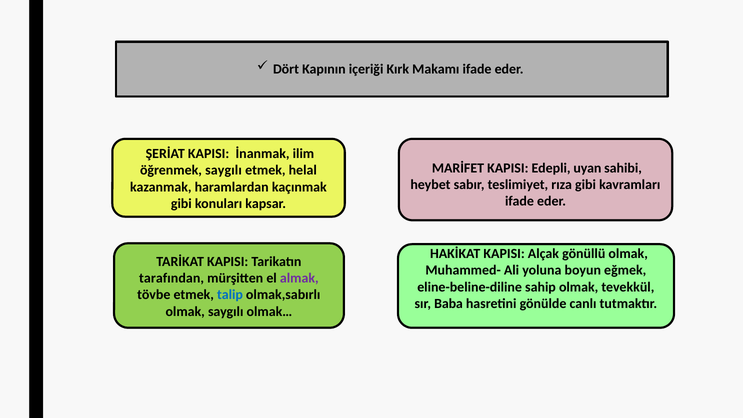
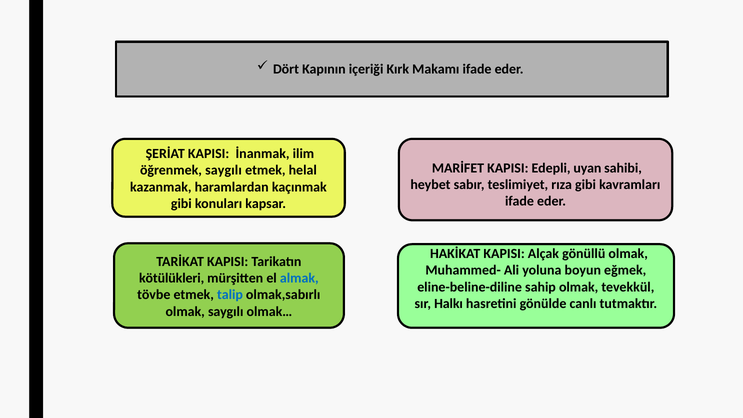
tarafından: tarafından -> kötülükleri (172, 278)
almak colour: purple -> blue (299, 278)
Baba: Baba -> Halkı (449, 304)
